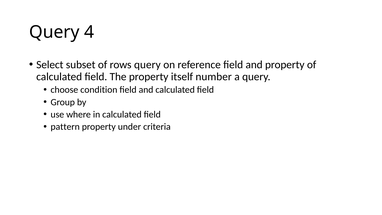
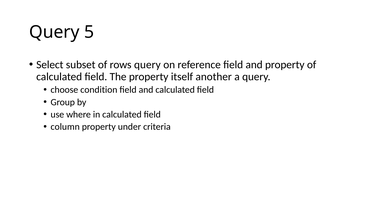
4: 4 -> 5 (89, 32)
number: number -> another (214, 77)
pattern: pattern -> column (65, 127)
